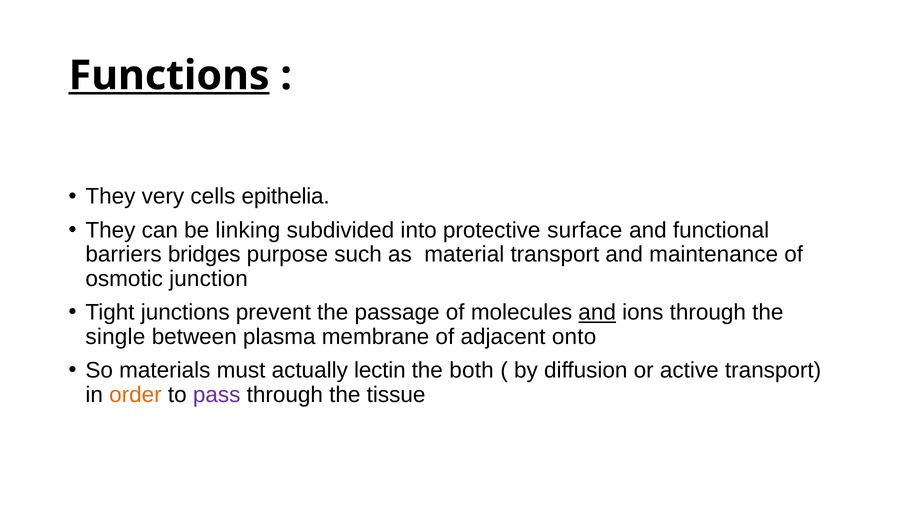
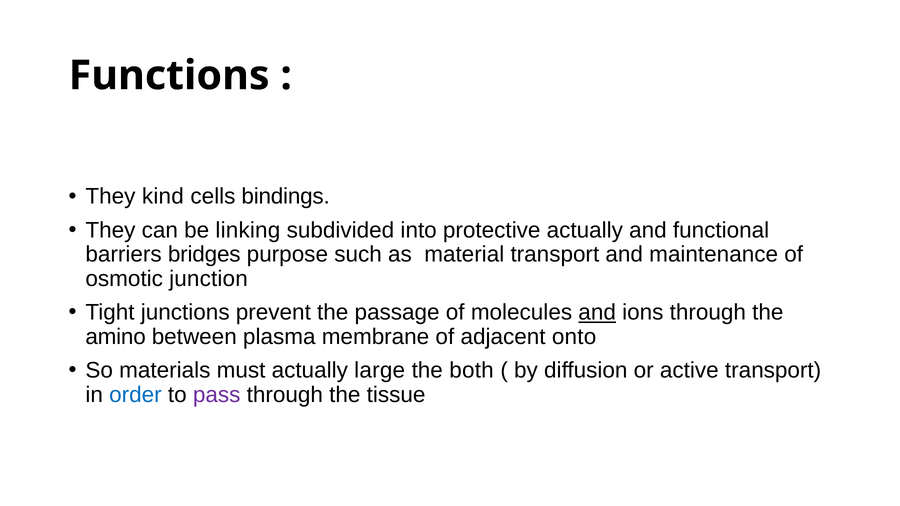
Functions underline: present -> none (169, 76)
very: very -> kind (163, 197)
epithelia: epithelia -> bindings (286, 197)
protective surface: surface -> actually (585, 230)
single: single -> amino (116, 337)
lectin: lectin -> large (380, 371)
order colour: orange -> blue (135, 395)
